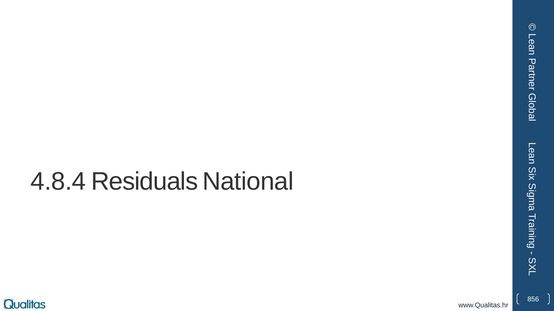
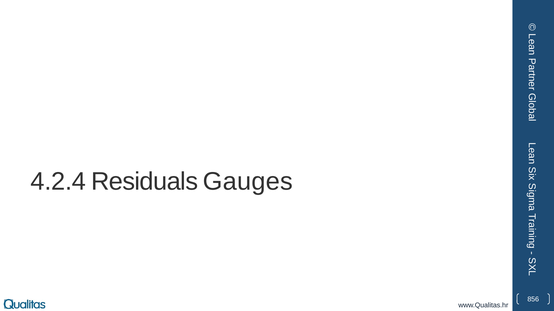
4.8.4: 4.8.4 -> 4.2.4 (58, 182)
National: National -> Gauges (248, 182)
